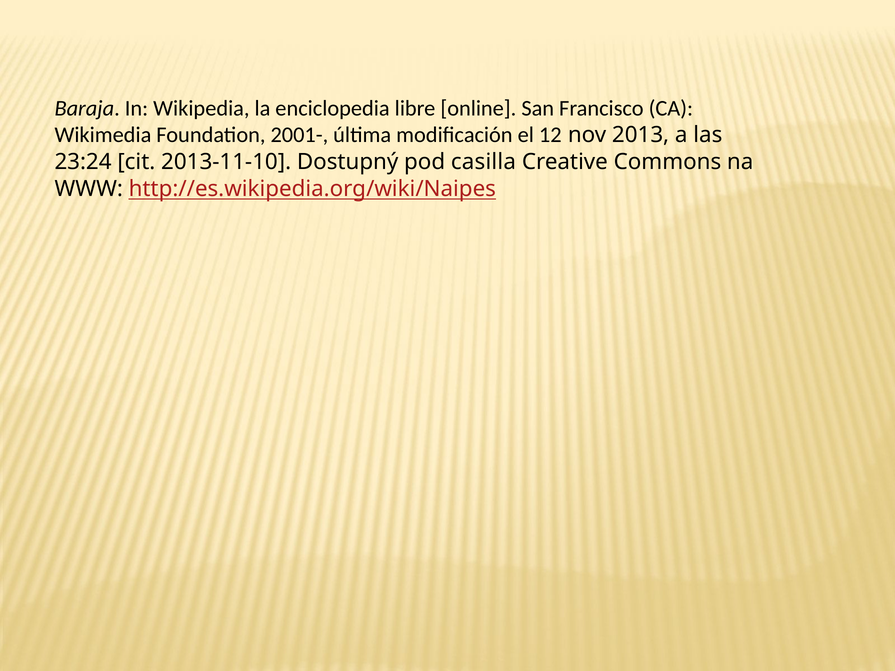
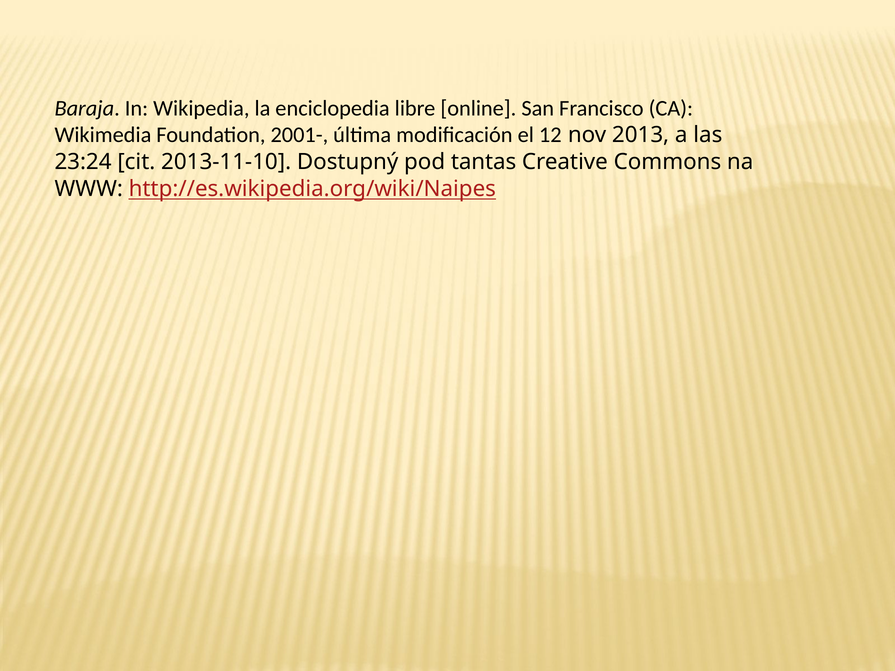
casilla: casilla -> tantas (484, 162)
